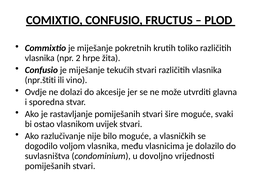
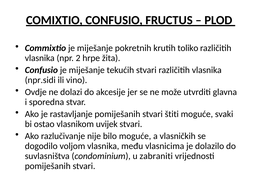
npr.štiti: npr.štiti -> npr.sidi (40, 80)
šire: šire -> štiti (172, 114)
dovoljno: dovoljno -> zabraniti (156, 155)
